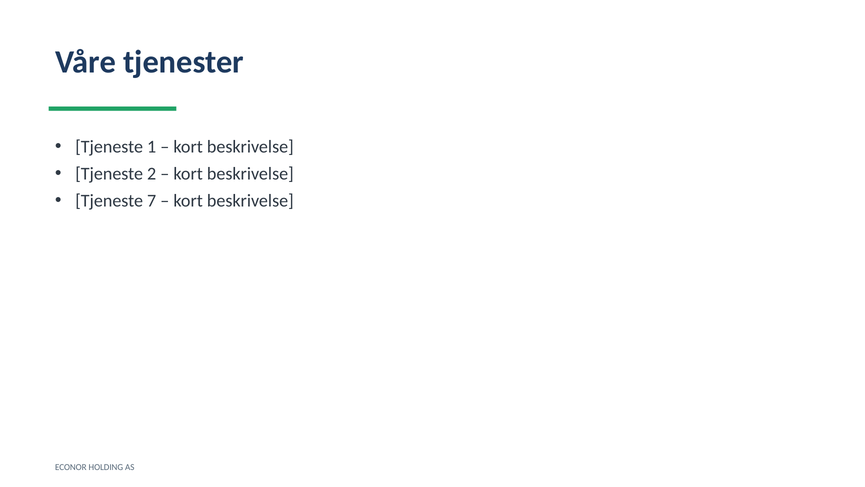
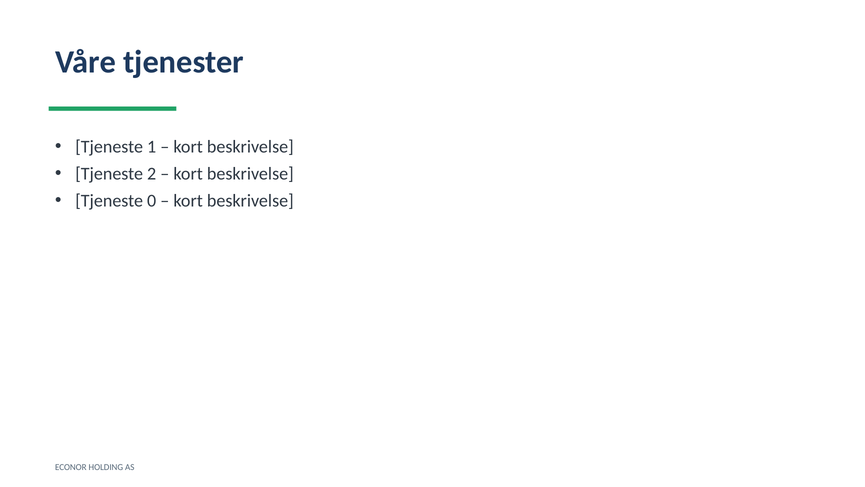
7: 7 -> 0 (152, 201)
